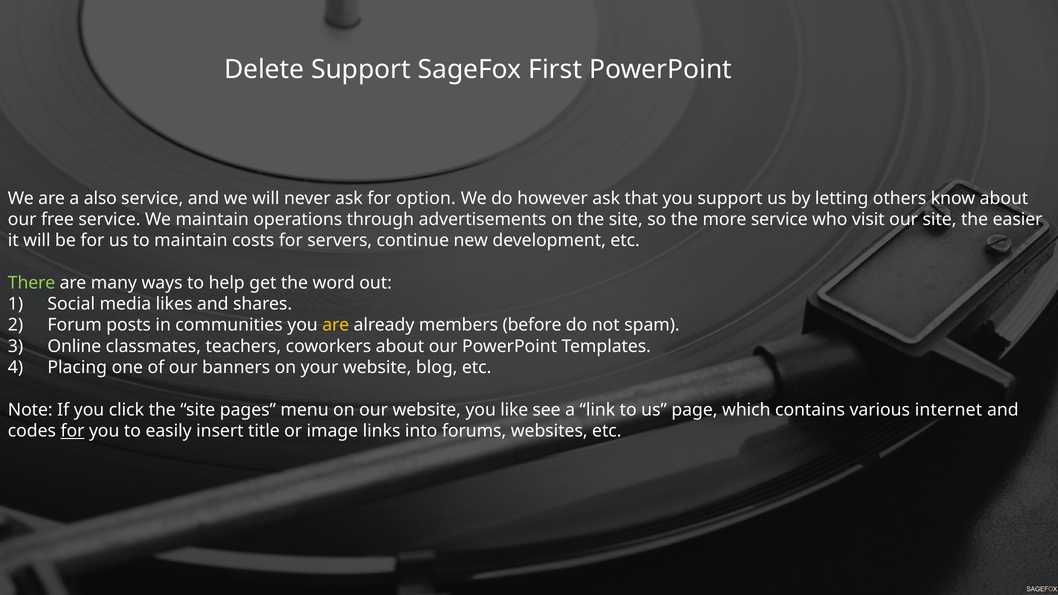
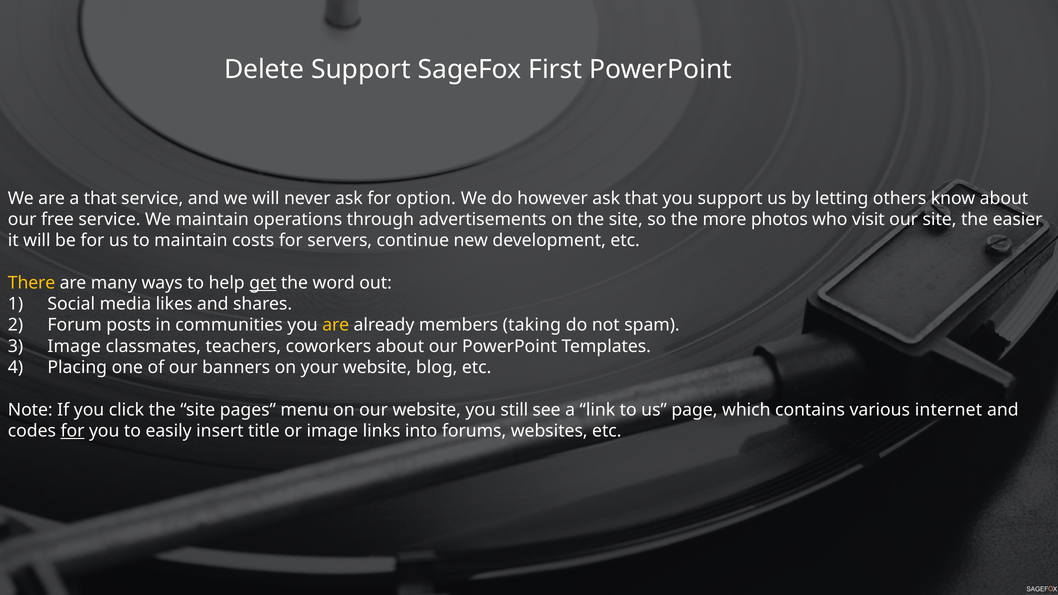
a also: also -> that (100, 198)
more service: service -> photos (779, 219)
There colour: light green -> yellow (32, 283)
get underline: none -> present (263, 283)
before: before -> taking (532, 325)
Online: Online -> Image (74, 346)
like: like -> still (514, 410)
